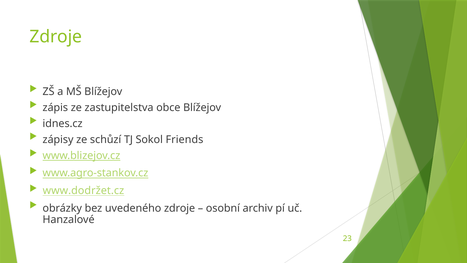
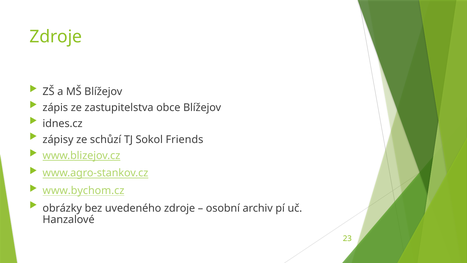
www.dodržet.cz: www.dodržet.cz -> www.bychom.cz (83, 190)
